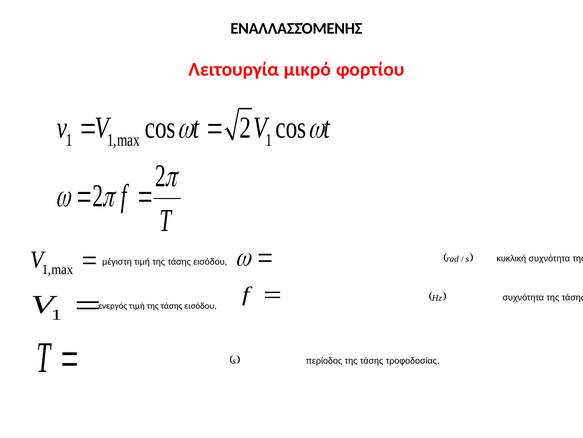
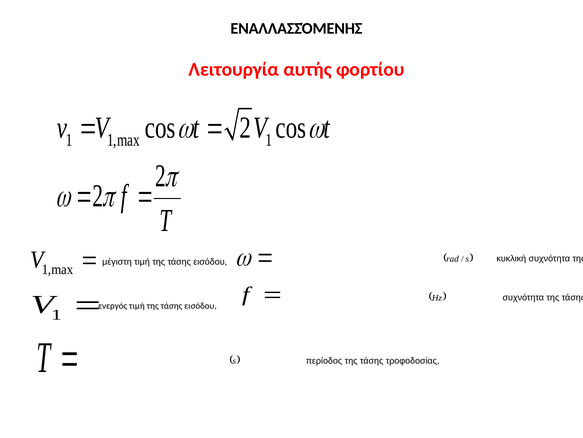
μικρό: μικρό -> αυτής (308, 69)
